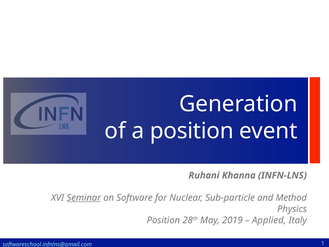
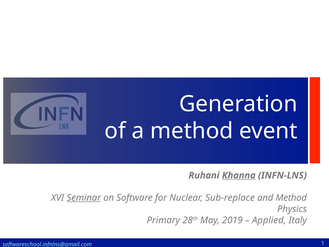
a position: position -> method (192, 131)
Khanna underline: none -> present (239, 175)
Sub-particle: Sub-particle -> Sub-replace (230, 198)
Position: Position -> Primary (163, 220)
